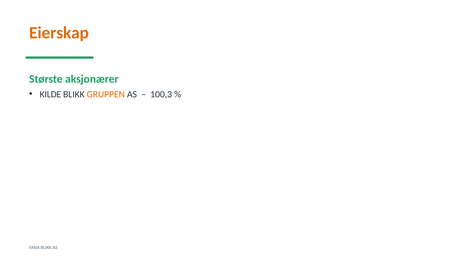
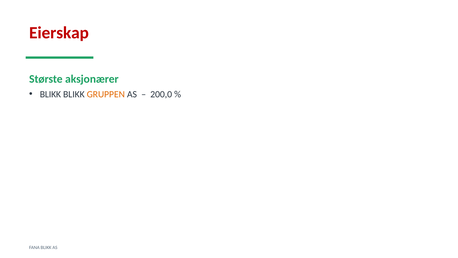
Eierskap colour: orange -> red (59, 33)
KILDE: KILDE -> BLIKK (50, 94)
100,3: 100,3 -> 200,0 (161, 94)
